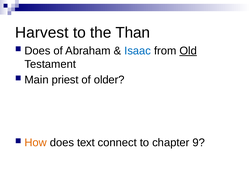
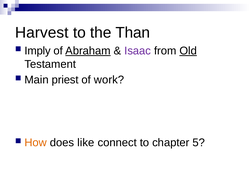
Does: Does -> Imply (38, 51)
Abraham underline: none -> present (88, 51)
Isaac colour: blue -> purple (138, 51)
older: older -> work (109, 80)
text: text -> like (86, 142)
9: 9 -> 5 (199, 142)
